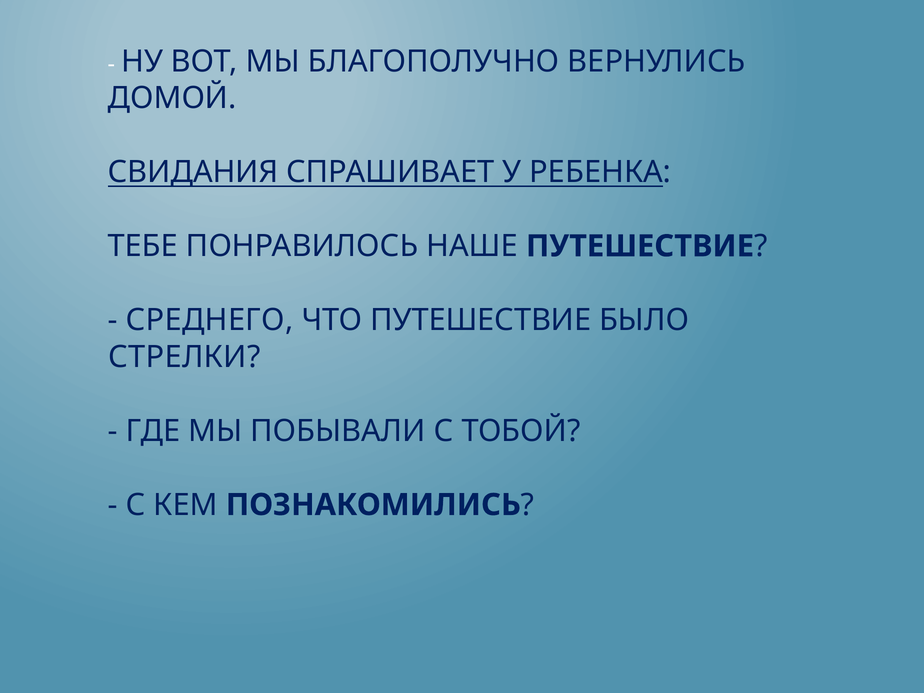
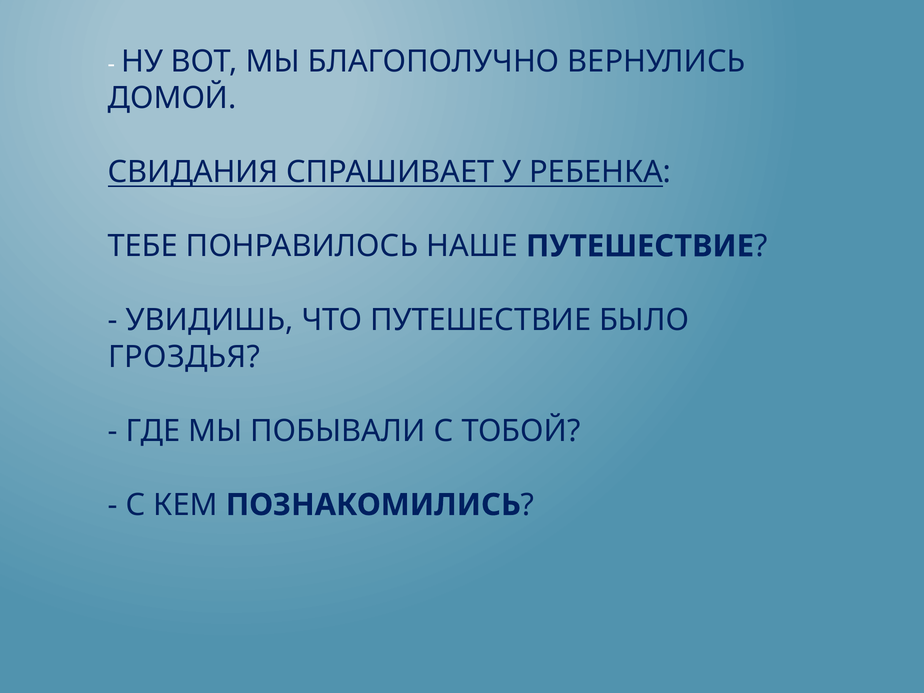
СРЕДНЕГО: СРЕДНЕГО -> УВИДИШЬ (210, 320)
СТРЕЛКИ: СТРЕЛКИ -> ГРОЗДЬЯ (184, 357)
